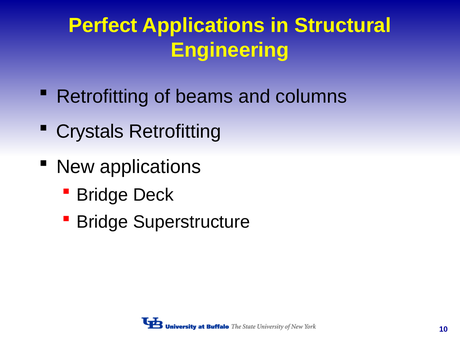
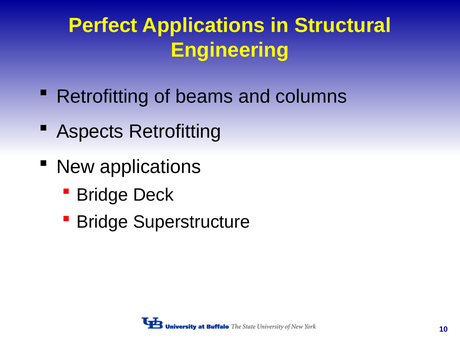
Crystals: Crystals -> Aspects (90, 132)
